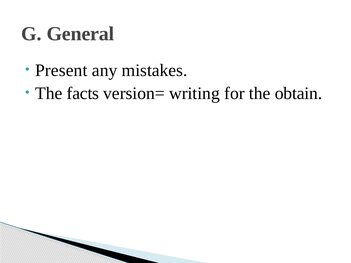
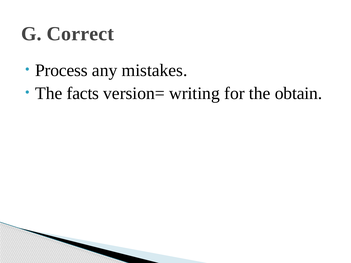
General: General -> Correct (80, 34)
Present: Present -> Process (61, 70)
